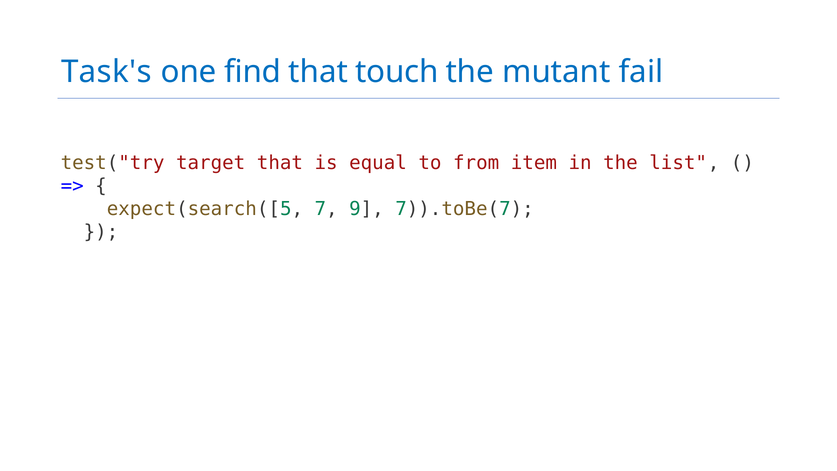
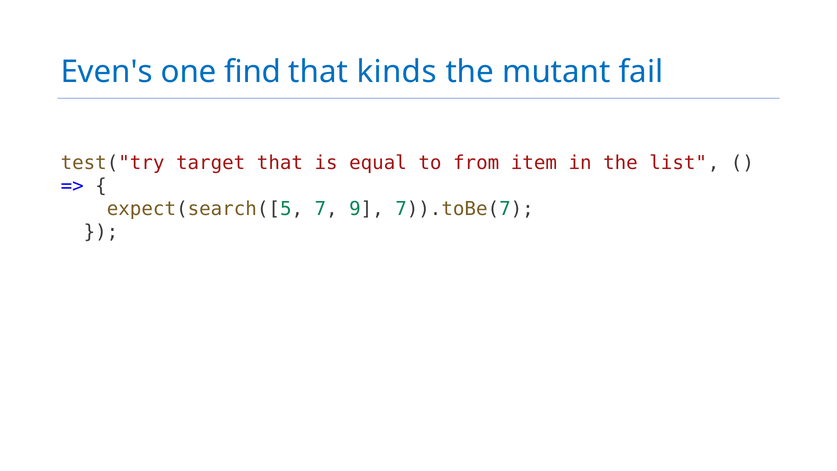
Task's: Task's -> Even's (107, 72)
touch: touch -> kinds (397, 72)
